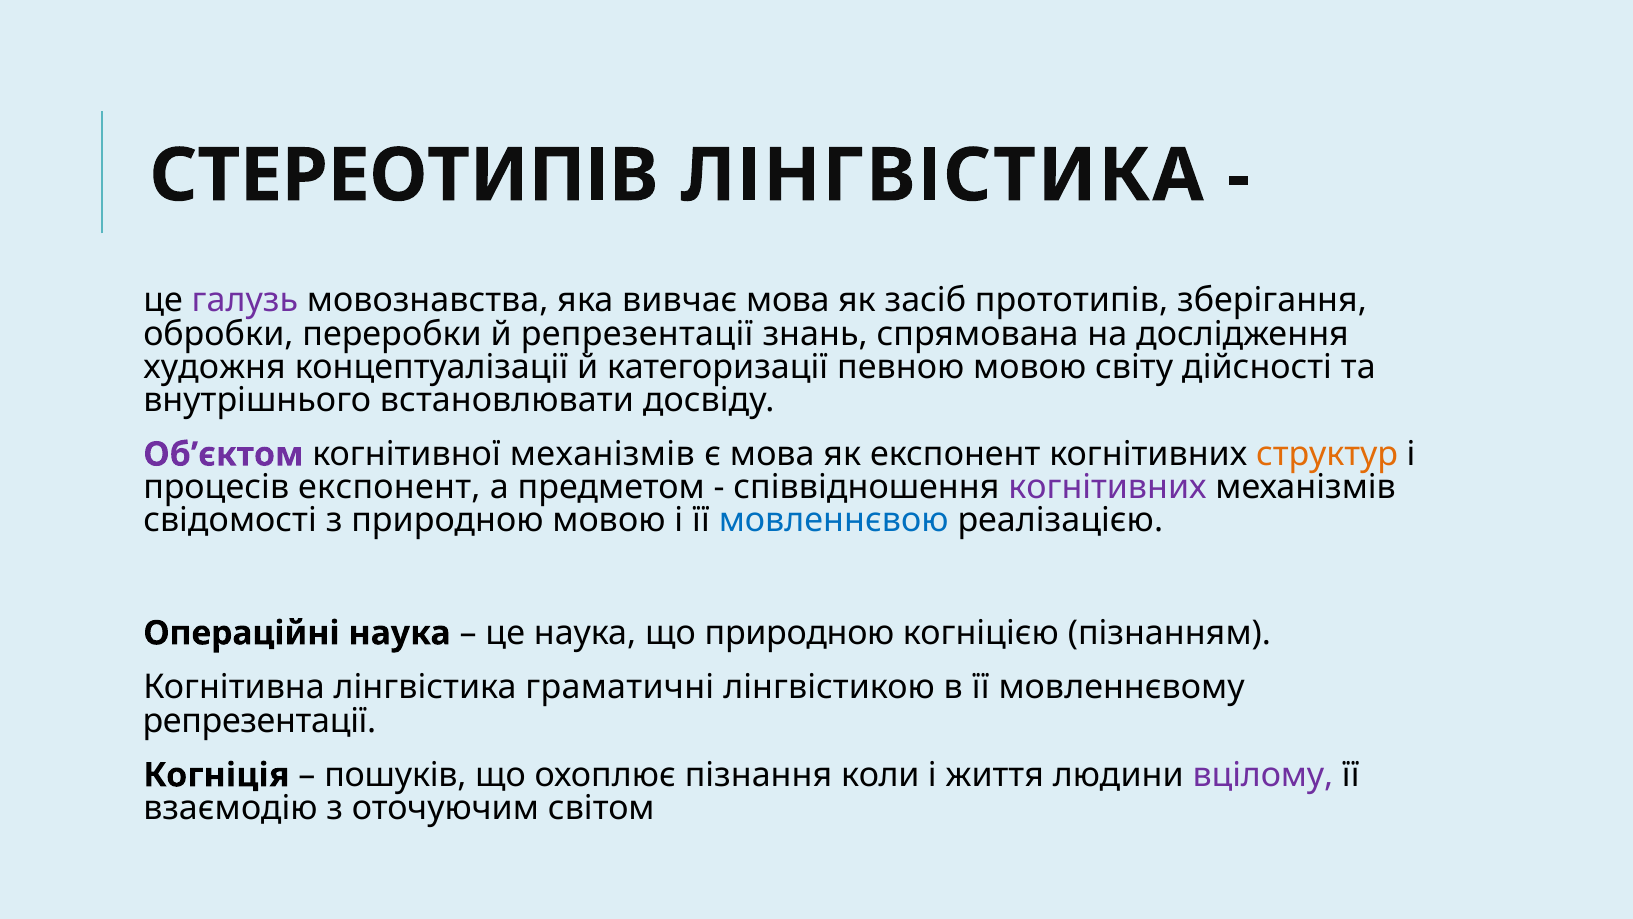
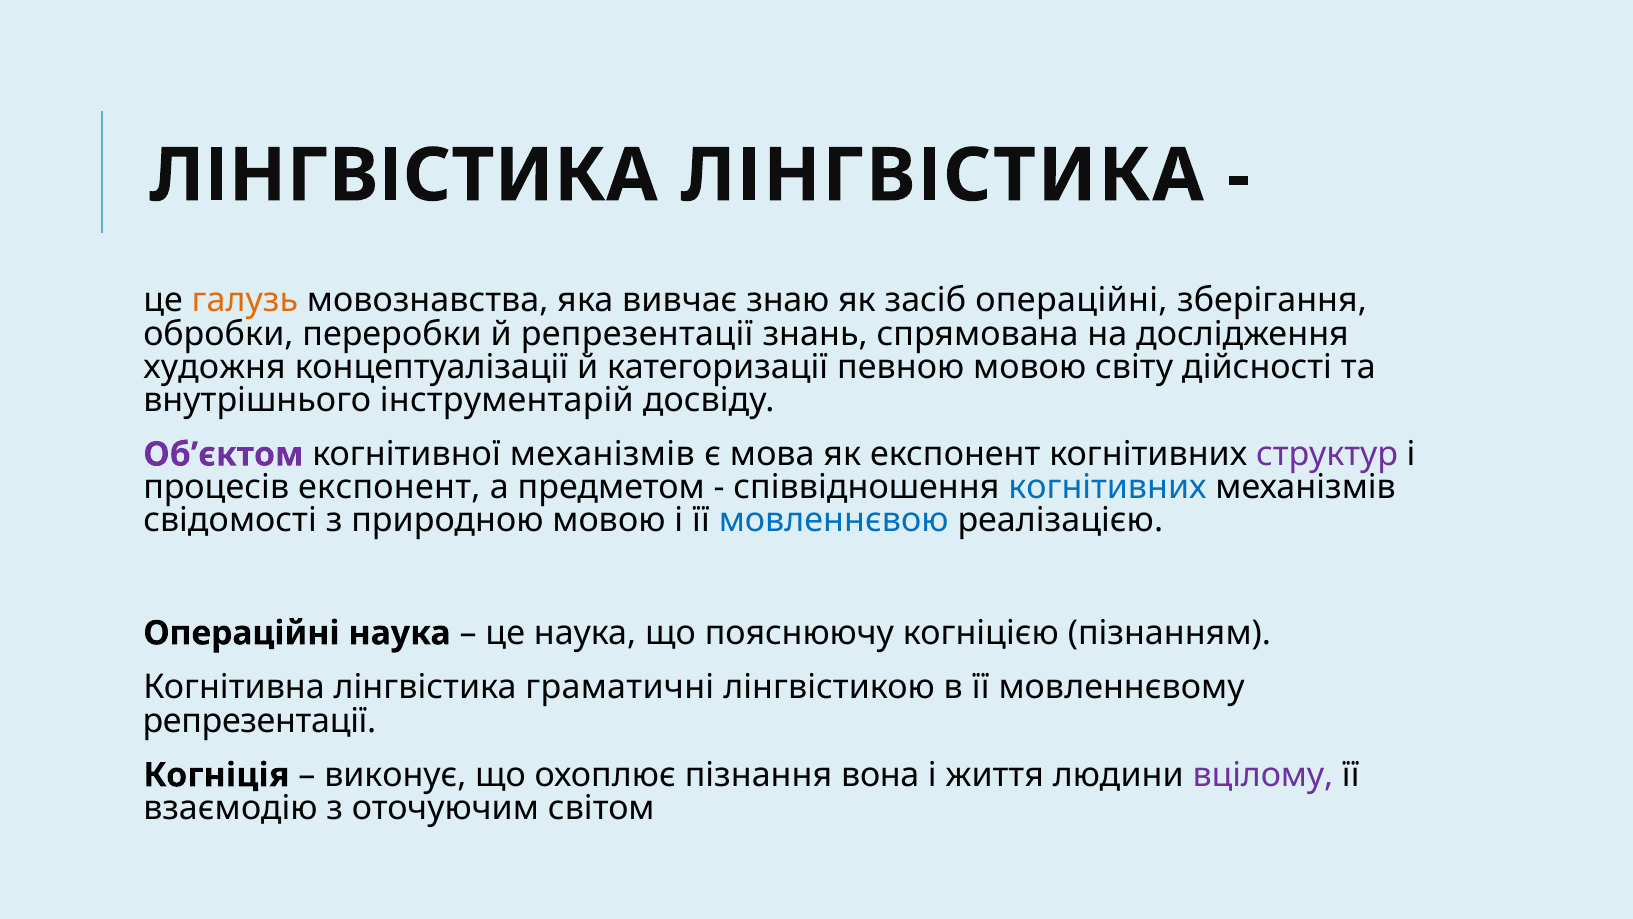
СТЕРЕОТИПІВ: СТЕРЕОТИПІВ -> ЛІНГВІСТИКА (404, 176)
галузь colour: purple -> orange (245, 301)
вивчає мова: мова -> знаю (788, 301)
засіб прототипів: прототипів -> операційні (1071, 301)
встановлювати: встановлювати -> інструментарій (507, 400)
структур colour: orange -> purple (1327, 454)
когнітивних colour: purple -> blue (1107, 487)
що природною: природною -> пояснюючу (799, 633)
пошуків: пошуків -> виконує (395, 775)
коли: коли -> вона (880, 775)
